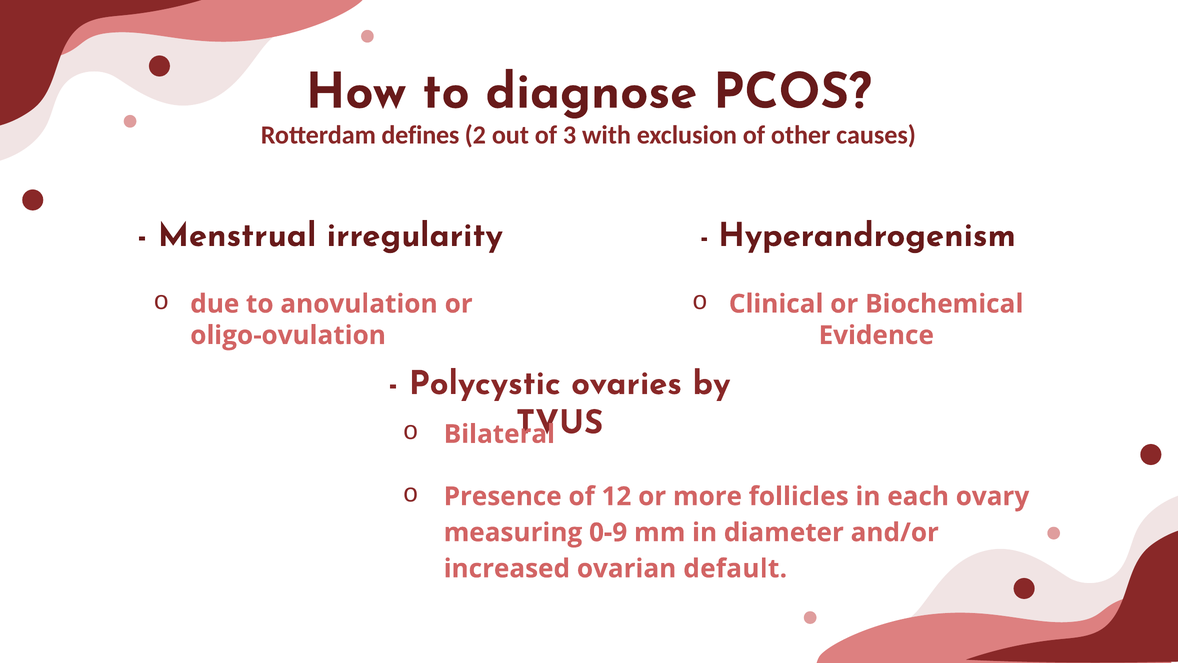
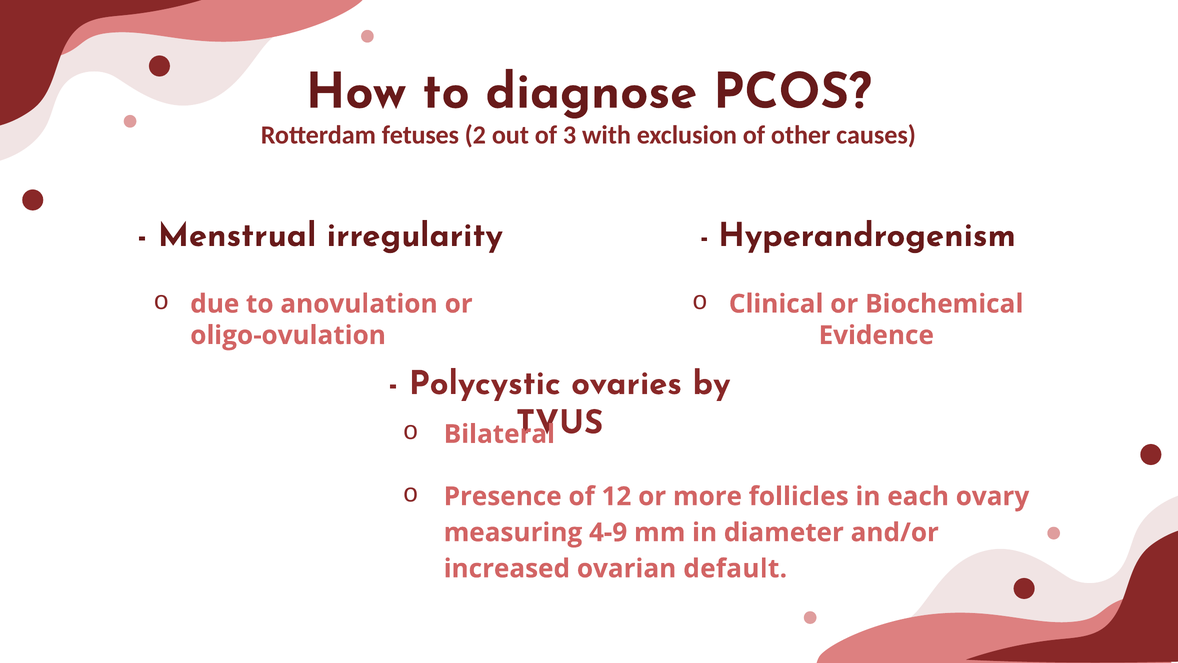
defines: defines -> fetuses (420, 135)
0-9: 0-9 -> 4-9 (608, 532)
